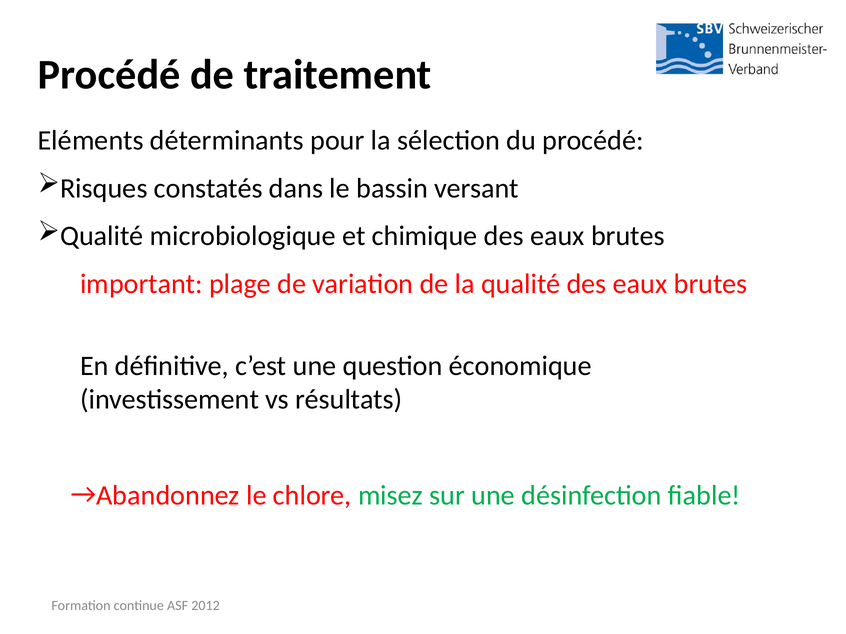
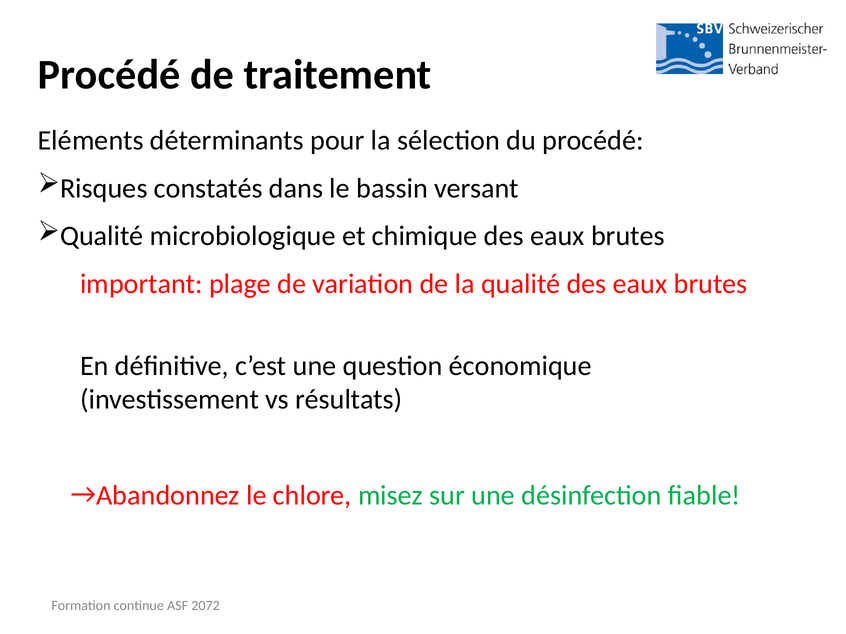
2012: 2012 -> 2072 (206, 606)
